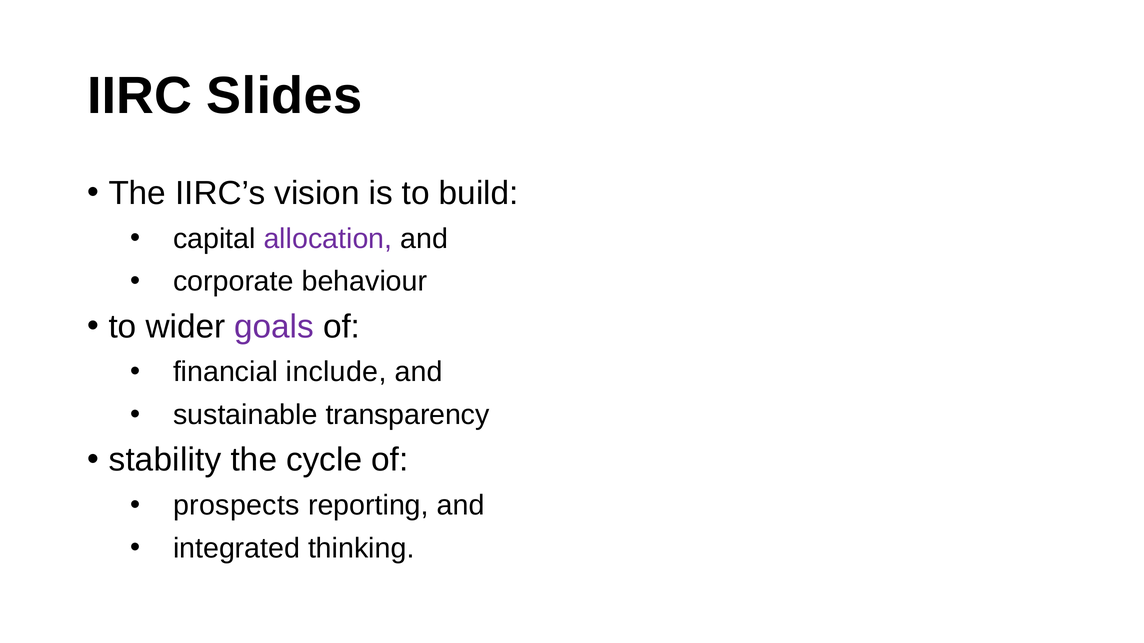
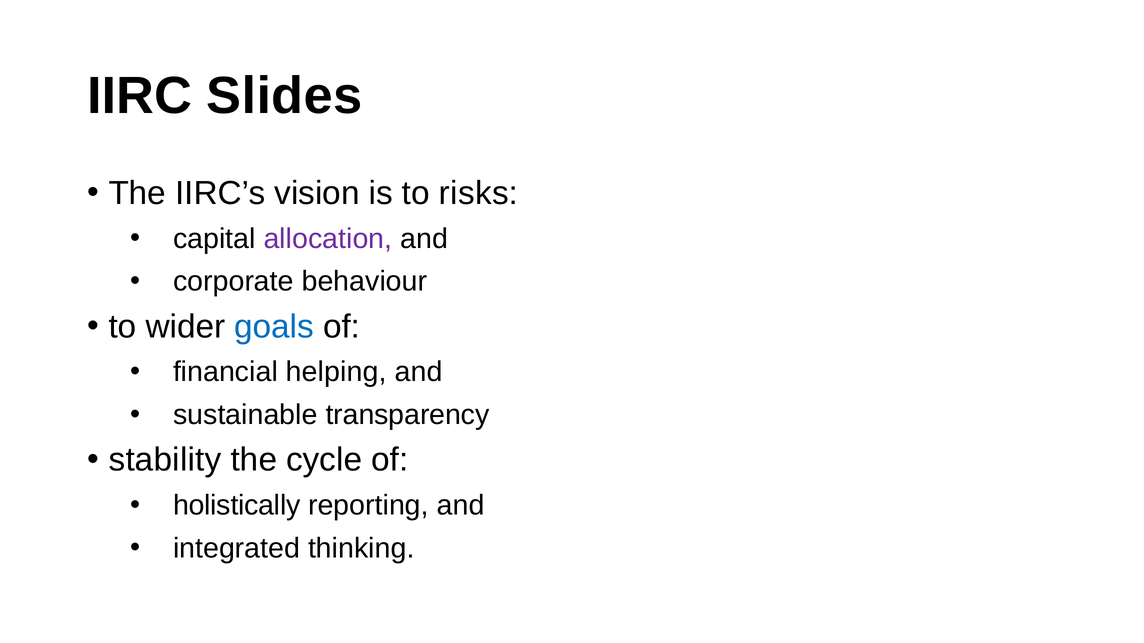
build: build -> risks (479, 193)
goals colour: purple -> blue (274, 327)
include: include -> helping (336, 372)
prospects: prospects -> holistically (237, 506)
